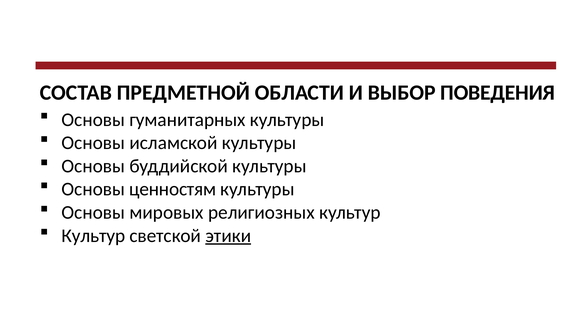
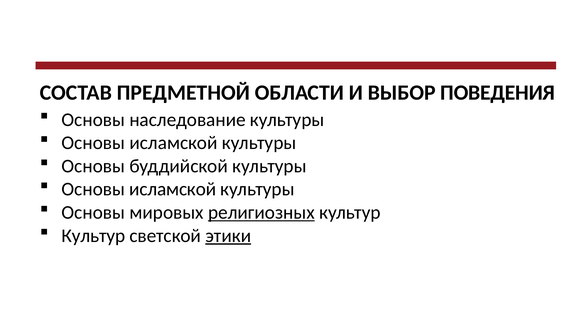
гуманитарных: гуманитарных -> наследование (187, 120)
ценностям: ценностям -> исламской (173, 189)
религиозных underline: none -> present (261, 212)
